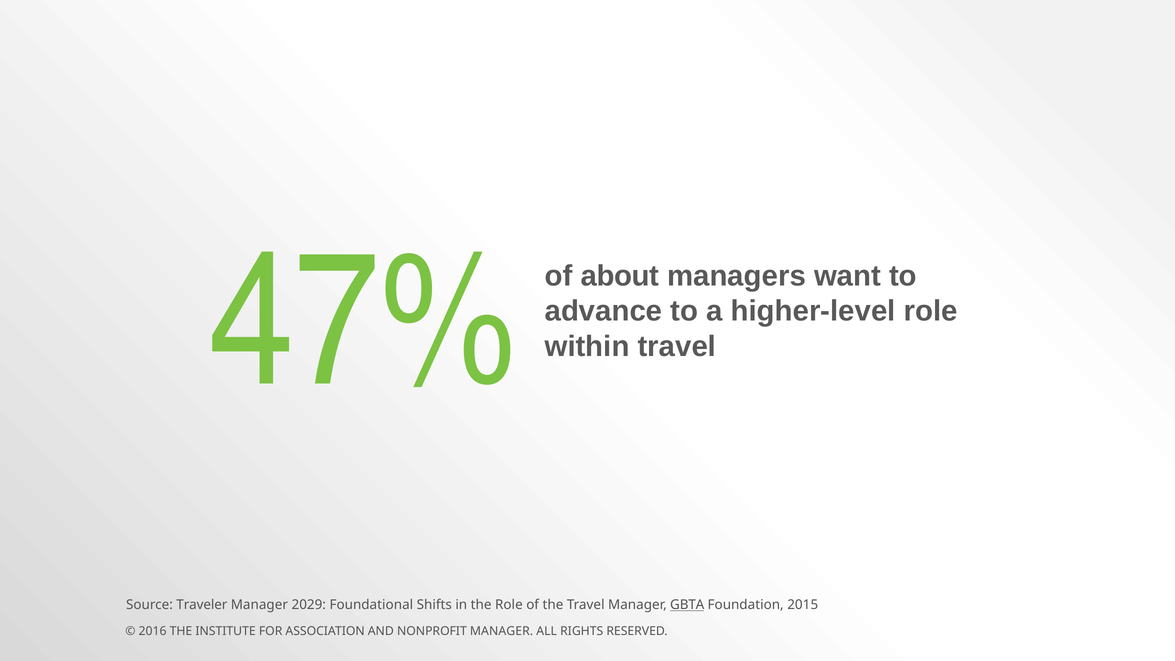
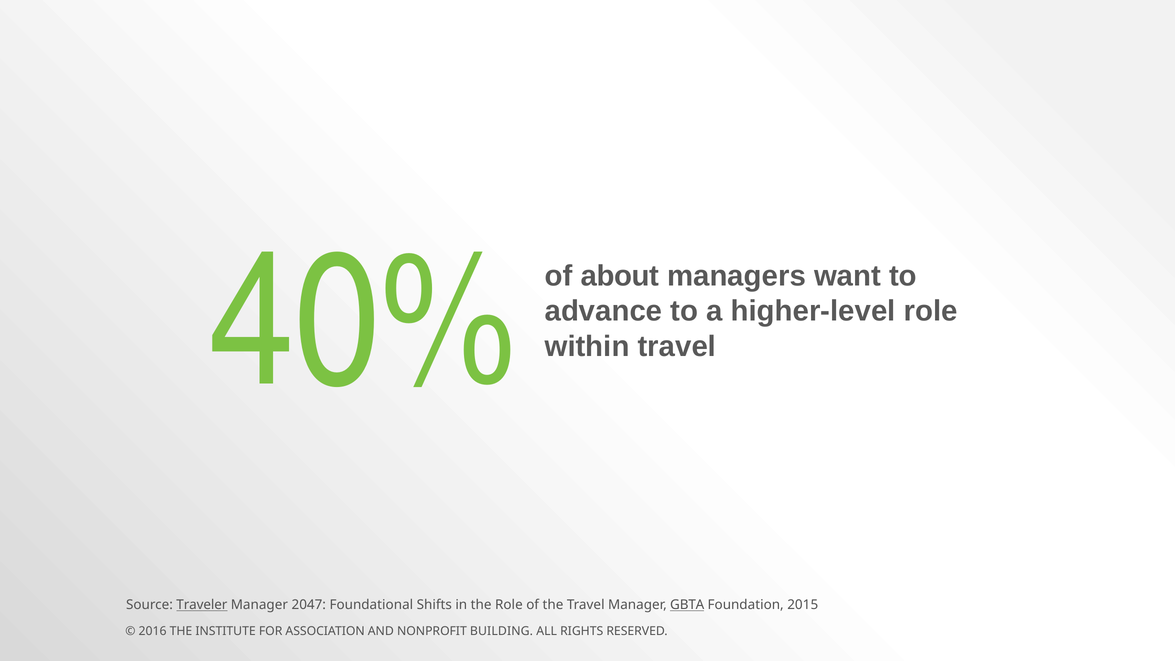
47%: 47% -> 40% (363, 322)
Traveler underline: none -> present (202, 605)
2029: 2029 -> 2047 (309, 605)
NONPROFIT MANAGER: MANAGER -> BUILDING (501, 631)
